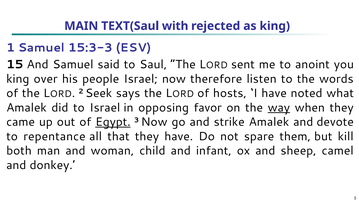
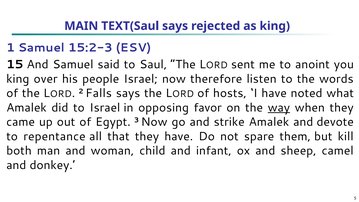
TEXT(Saul with: with -> says (175, 26)
15:3-3: 15:3-3 -> 15:2-3 (90, 48)
Seek: Seek -> Falls (99, 93)
Egypt underline: present -> none (113, 122)
